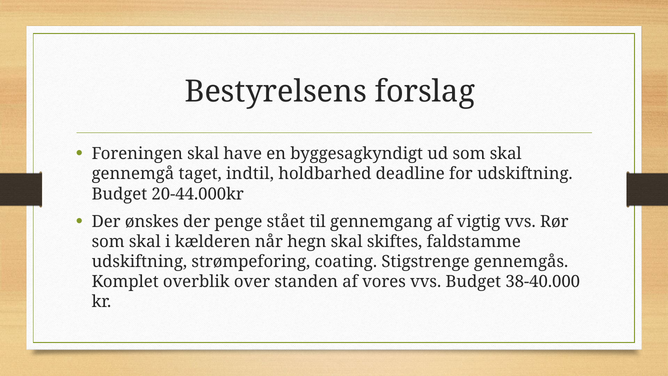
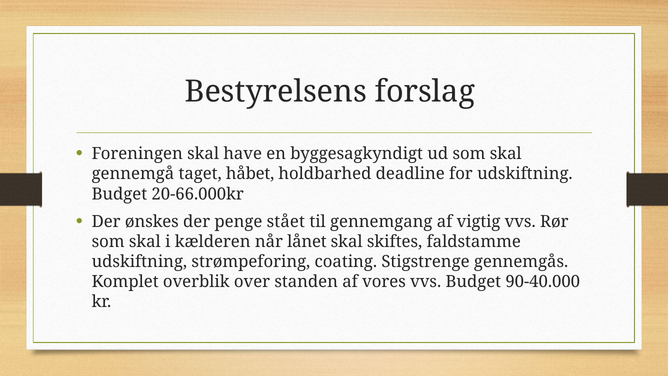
indtil: indtil -> håbet (250, 174)
20-44.000kr: 20-44.000kr -> 20-66.000kr (198, 194)
hegn: hegn -> lånet (307, 241)
38-40.000: 38-40.000 -> 90-40.000 (543, 282)
